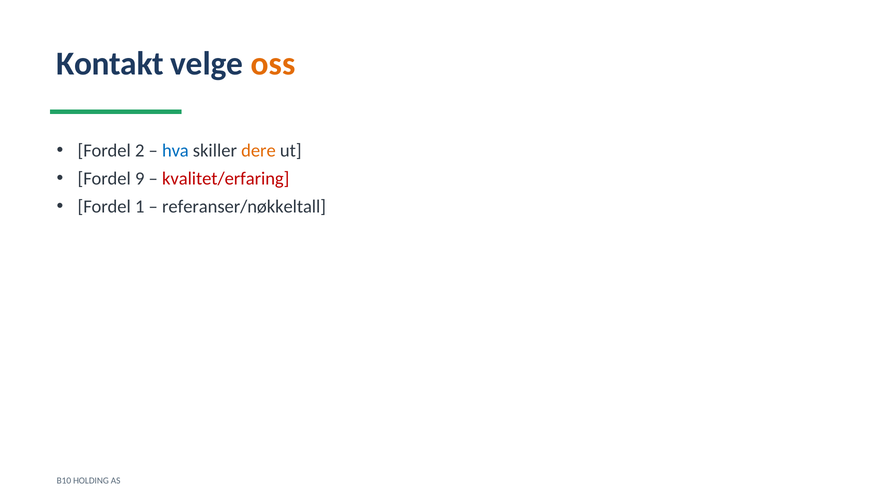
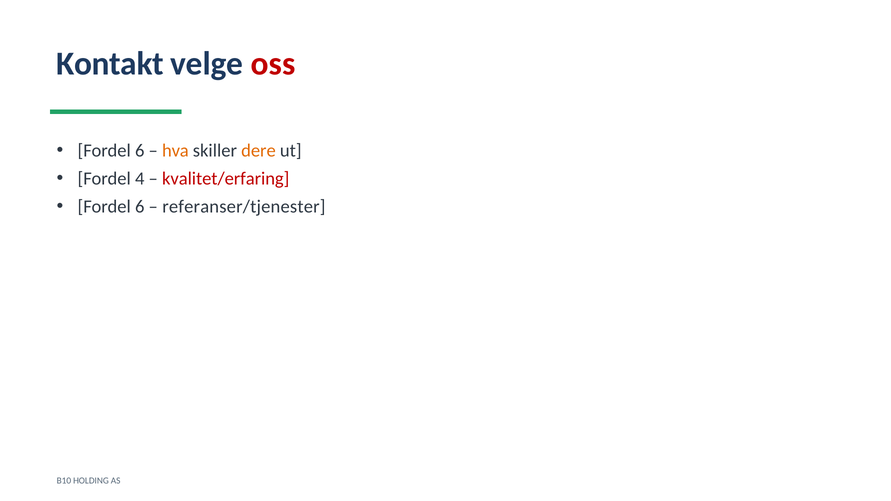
oss colour: orange -> red (273, 64)
2: 2 -> 6 (140, 151)
hva colour: blue -> orange (175, 151)
9: 9 -> 4 (140, 179)
1: 1 -> 6 (140, 207)
referanser/nøkkeltall: referanser/nøkkeltall -> referanser/tjenester (244, 207)
